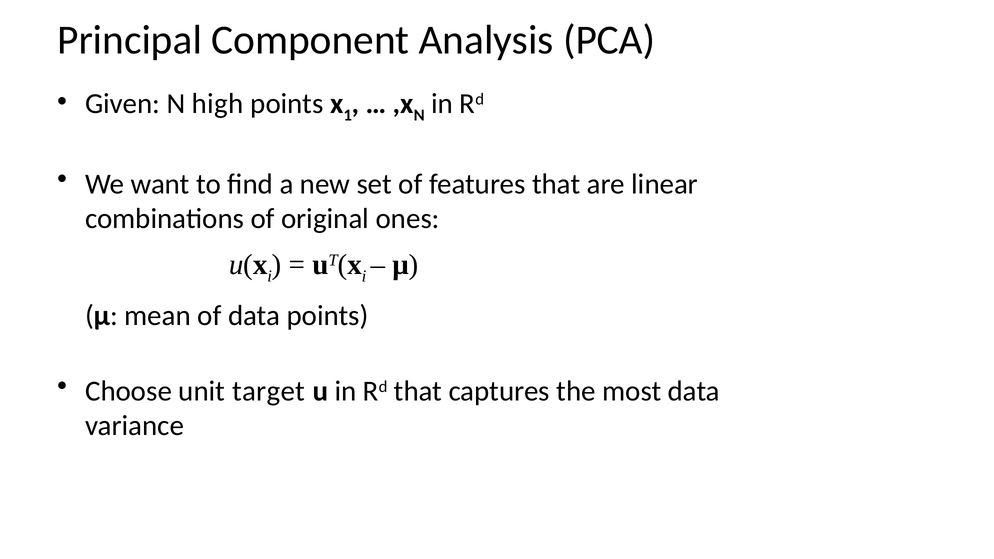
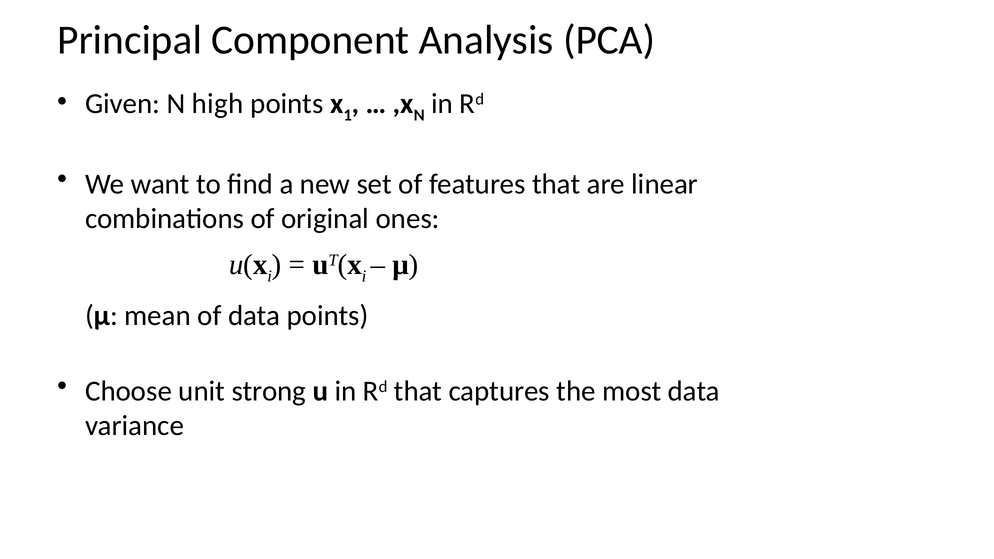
target: target -> strong (269, 391)
